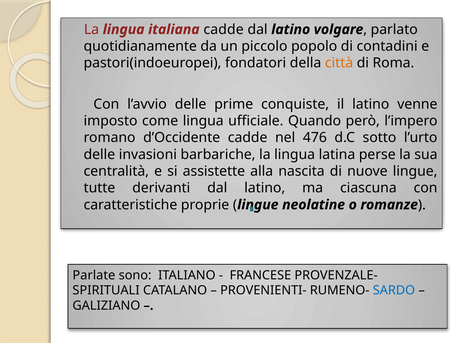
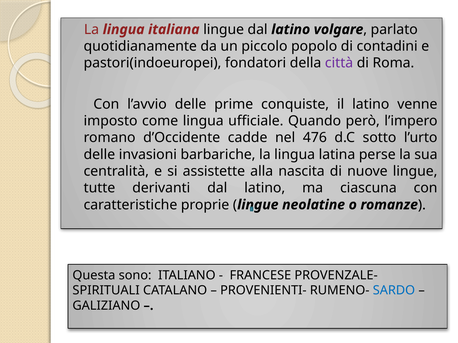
italiana cadde: cadde -> lingue (224, 30)
città colour: orange -> purple (339, 63)
Parlate: Parlate -> Questa (94, 276)
